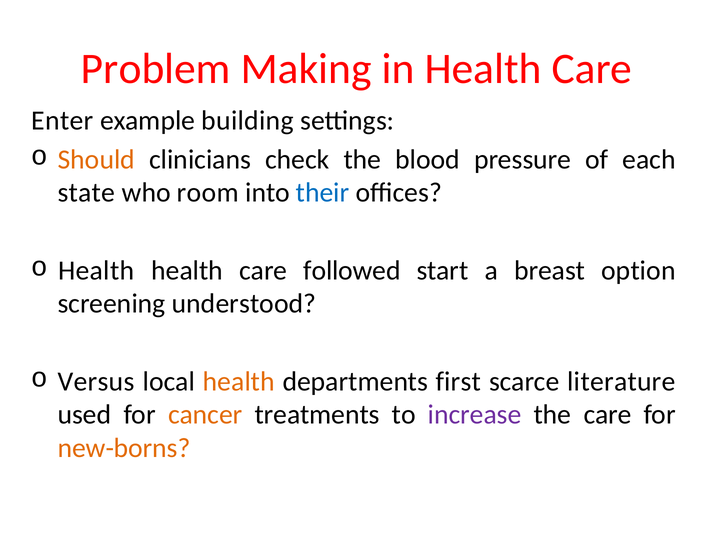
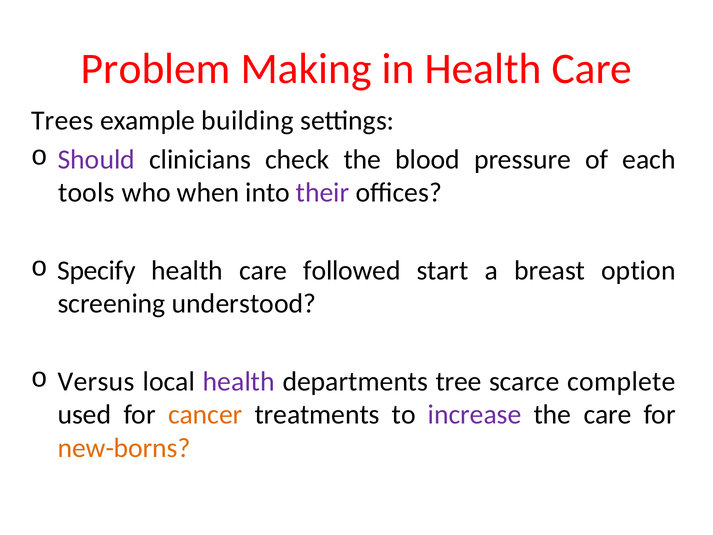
Enter: Enter -> Trees (62, 120)
Should colour: orange -> purple (96, 159)
state: state -> tools (86, 193)
room: room -> when (208, 193)
their colour: blue -> purple (323, 193)
Health: Health -> Specify (96, 270)
health colour: orange -> purple (239, 381)
first: first -> tree (459, 381)
literature: literature -> complete (622, 381)
